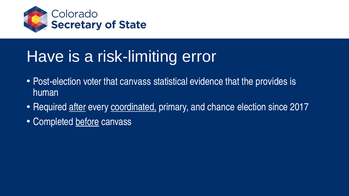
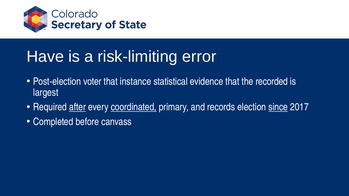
that canvass: canvass -> instance (136, 82)
provides: provides -> recorded (272, 82)
human: human -> largest (46, 93)
chance: chance -> records (221, 107)
since underline: none -> present (278, 107)
before underline: present -> none (87, 122)
